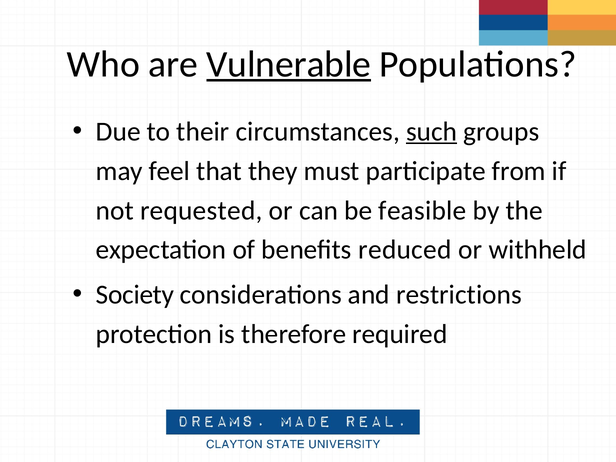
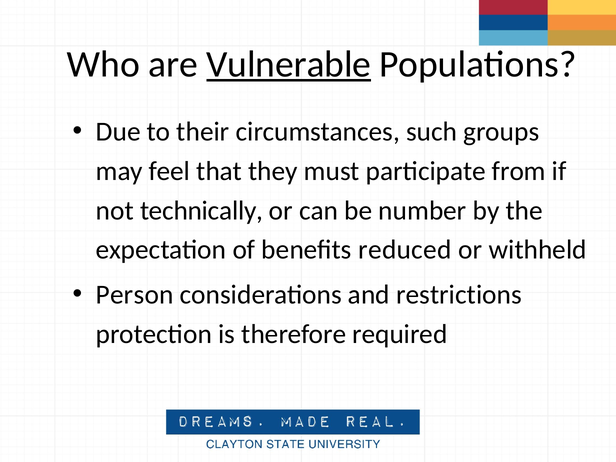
such underline: present -> none (432, 132)
requested: requested -> technically (202, 210)
feasible: feasible -> number (422, 210)
Society: Society -> Person (135, 295)
